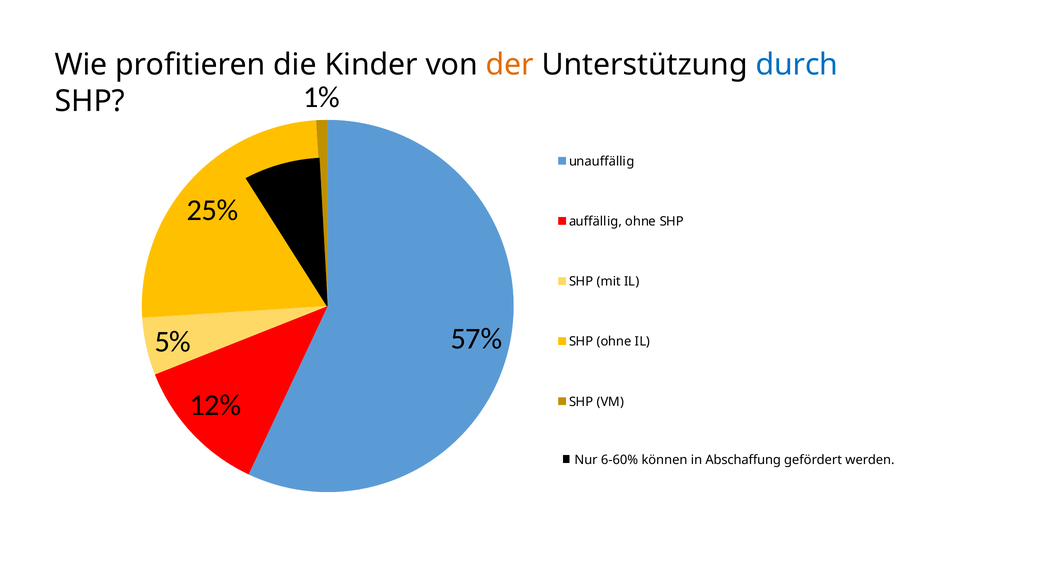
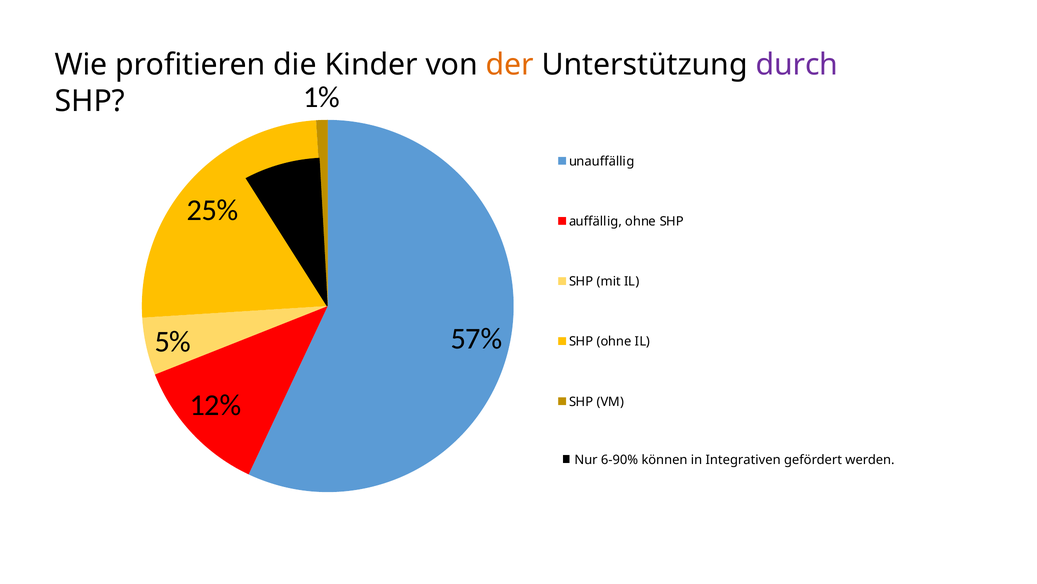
durch colour: blue -> purple (797, 65)
6-60%: 6-60% -> 6-90% (620, 459)
Abschaffung: Abschaffung -> Integrativen (743, 459)
